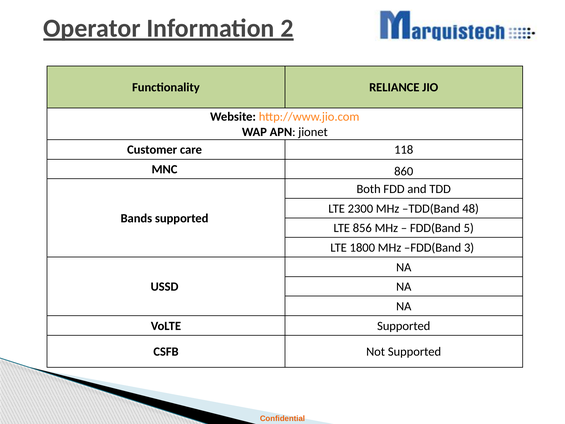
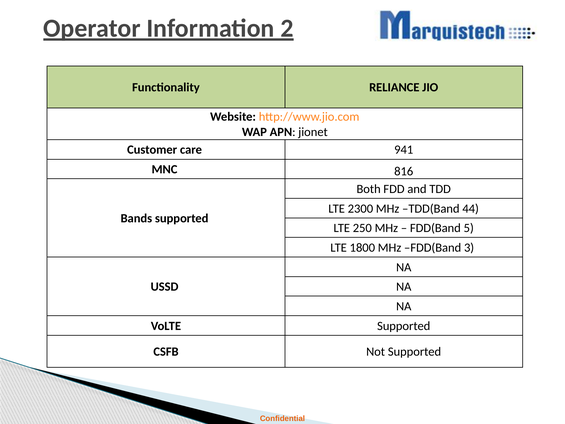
118: 118 -> 941 (404, 150)
860: 860 -> 816 (404, 171)
48: 48 -> 44 (471, 208)
856: 856 -> 250 (362, 228)
